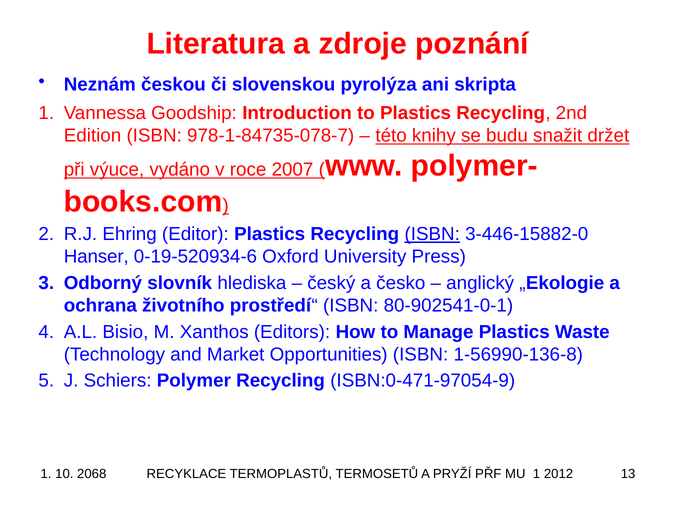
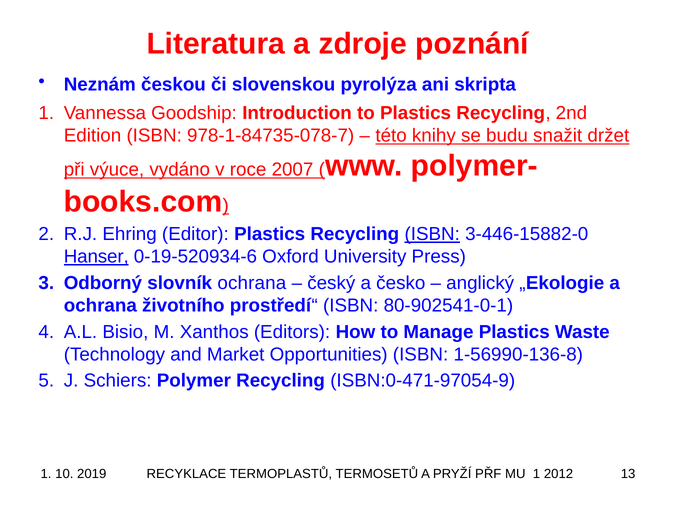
Hanser underline: none -> present (96, 257)
slovník hlediska: hlediska -> ochrana (252, 283)
2068: 2068 -> 2019 (92, 474)
